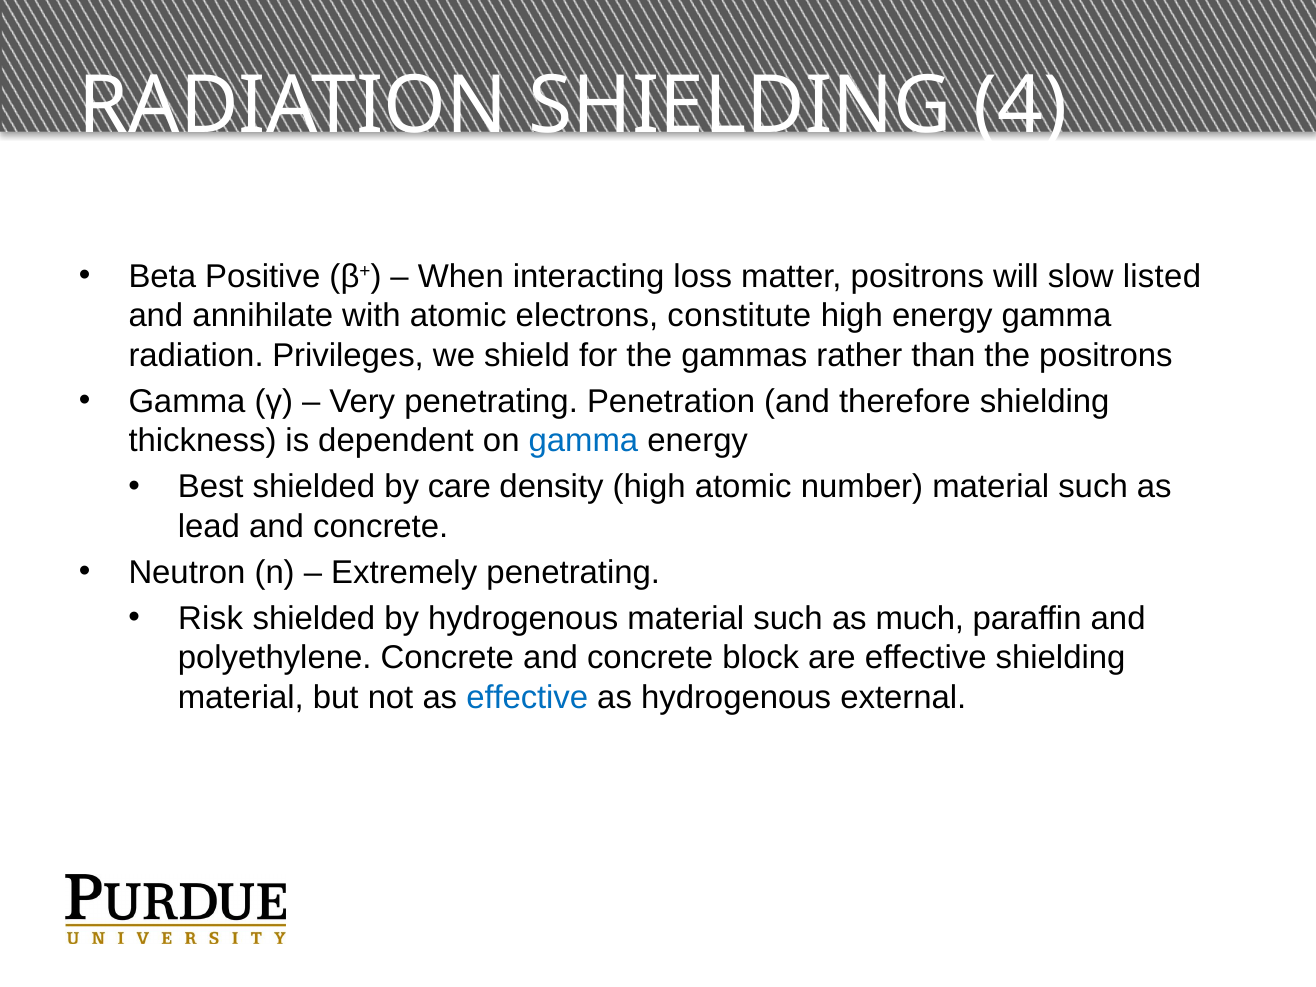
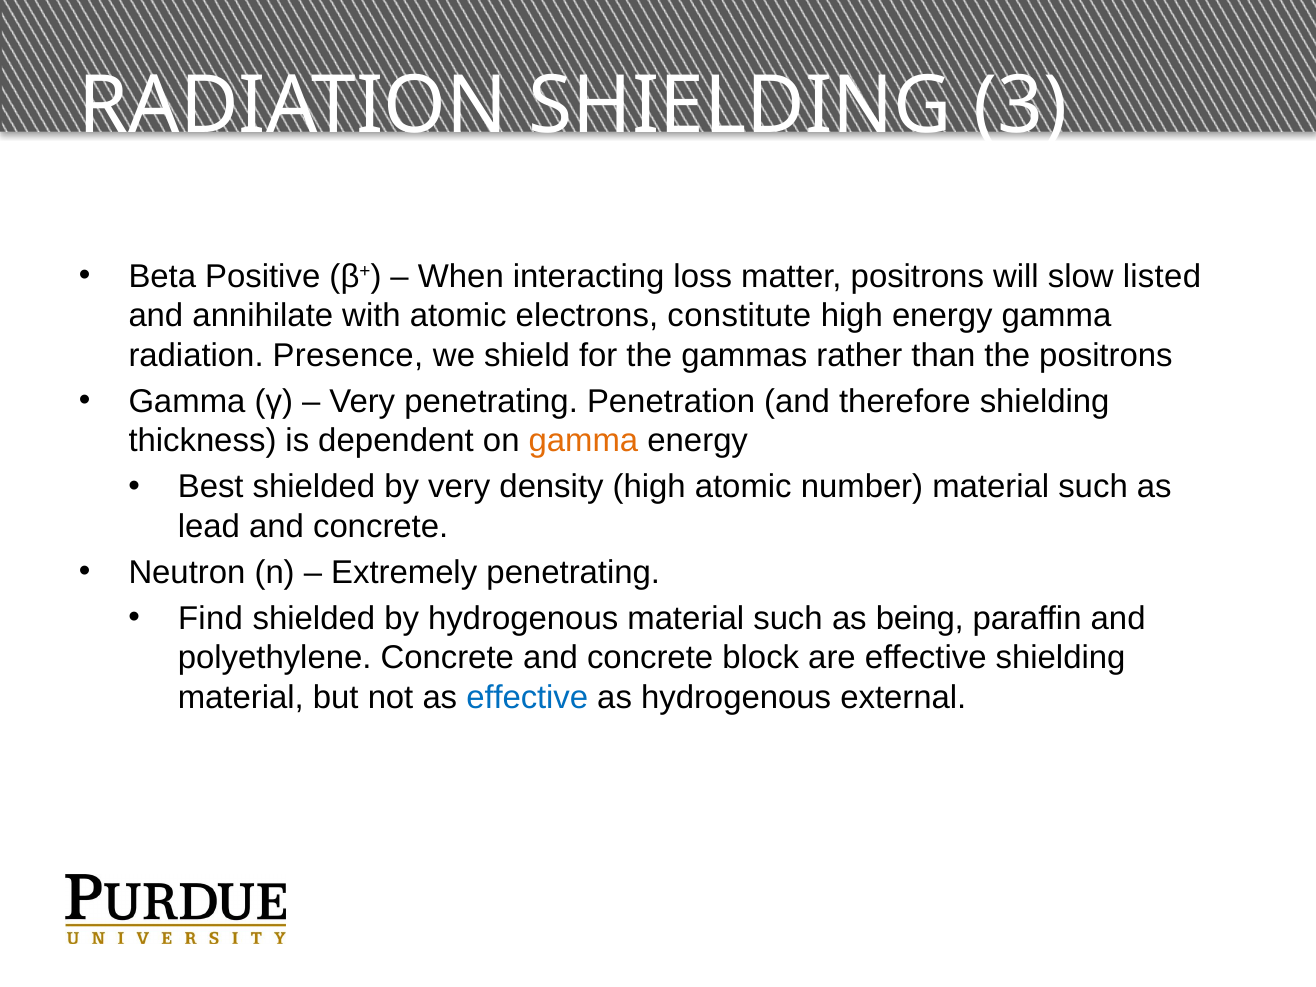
4: 4 -> 3 (1020, 106)
Privileges: Privileges -> Presence (348, 355)
gamma colour: blue -> orange (583, 441)
by care: care -> very (459, 487)
Risk: Risk -> Find (211, 619)
much: much -> being (920, 619)
